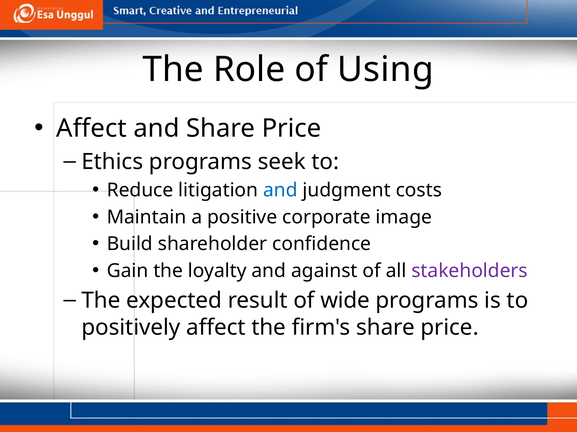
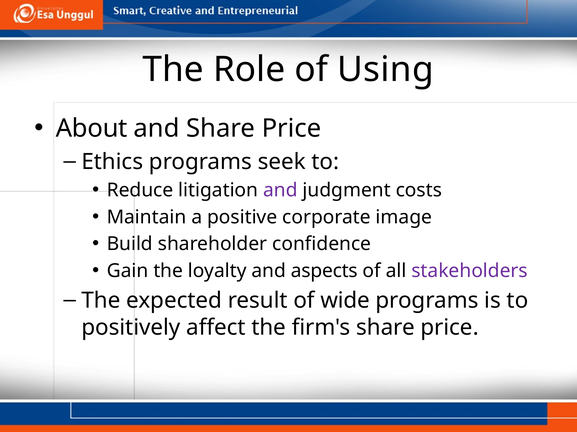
Affect: Affect -> About (92, 129)
and colour: blue -> purple (280, 191)
against: against -> aspects (324, 271)
